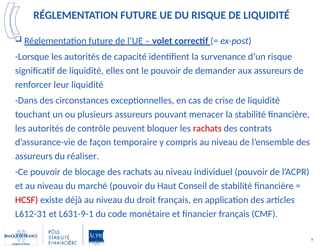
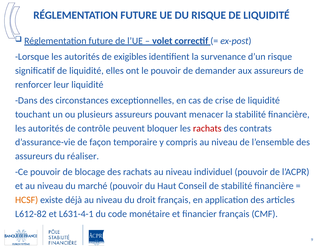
capacité: capacité -> exigibles (130, 57)
HCSF colour: red -> orange (27, 200)
L612-31: L612-31 -> L612-82 (31, 214)
L631-9-1: L631-9-1 -> L631-4-1 (76, 214)
